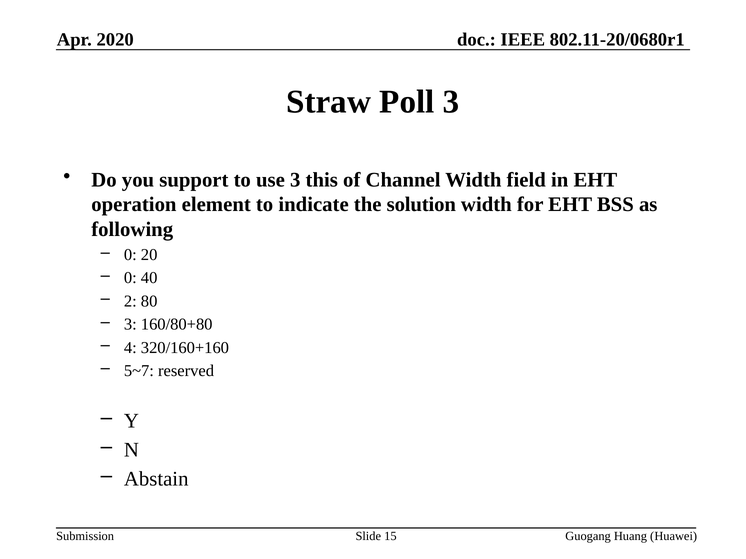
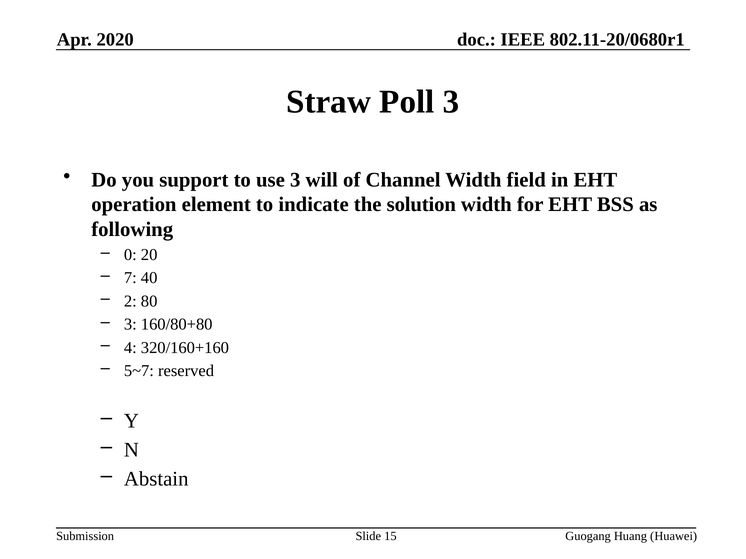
this: this -> will (322, 180)
0: 0 -> 7 (130, 278)
